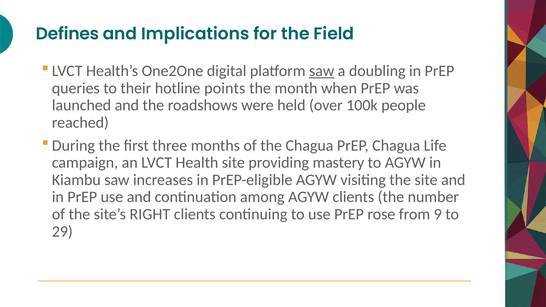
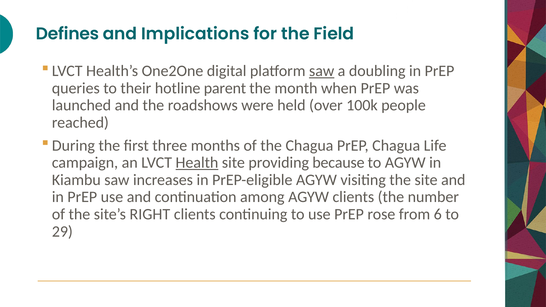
points: points -> parent (225, 88)
Health underline: none -> present (197, 163)
mastery: mastery -> because (338, 163)
9: 9 -> 6 (438, 214)
